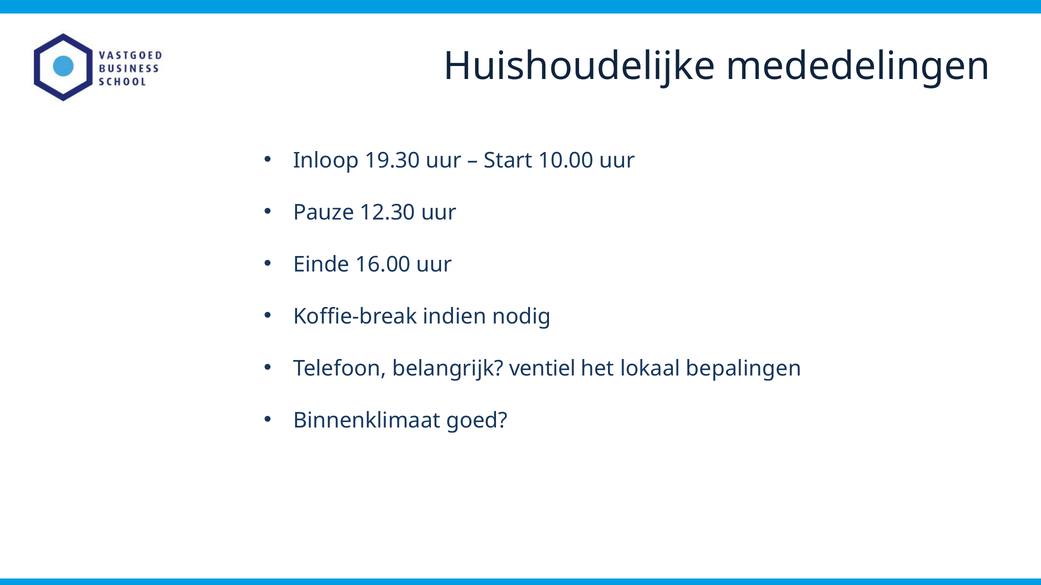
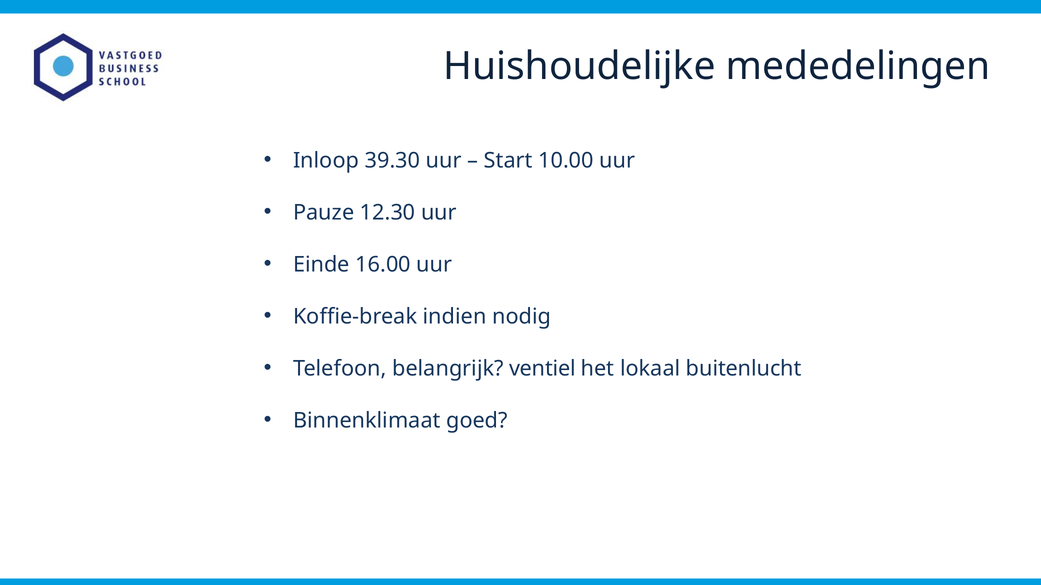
19.30: 19.30 -> 39.30 (392, 160)
bepalingen: bepalingen -> buitenlucht (744, 369)
